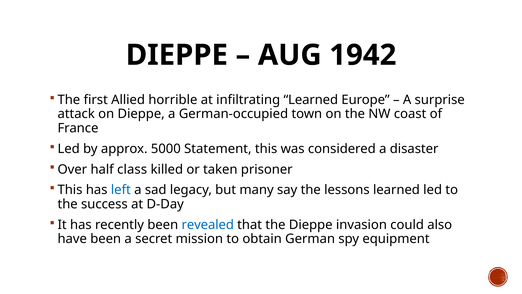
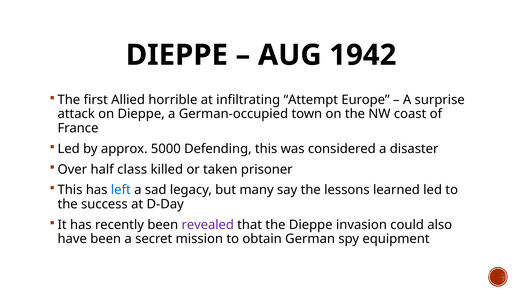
infiltrating Learned: Learned -> Attempt (311, 100)
Statement: Statement -> Defending (218, 149)
revealed colour: blue -> purple (208, 224)
